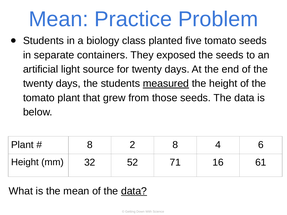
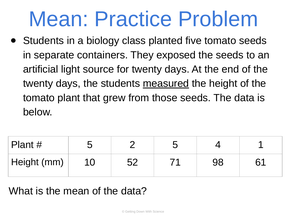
8: 8 -> 5 (90, 145)
2 8: 8 -> 5 (175, 145)
6: 6 -> 1 (261, 145)
32: 32 -> 10 (90, 163)
16: 16 -> 98 (218, 163)
data underline: present -> none (134, 191)
